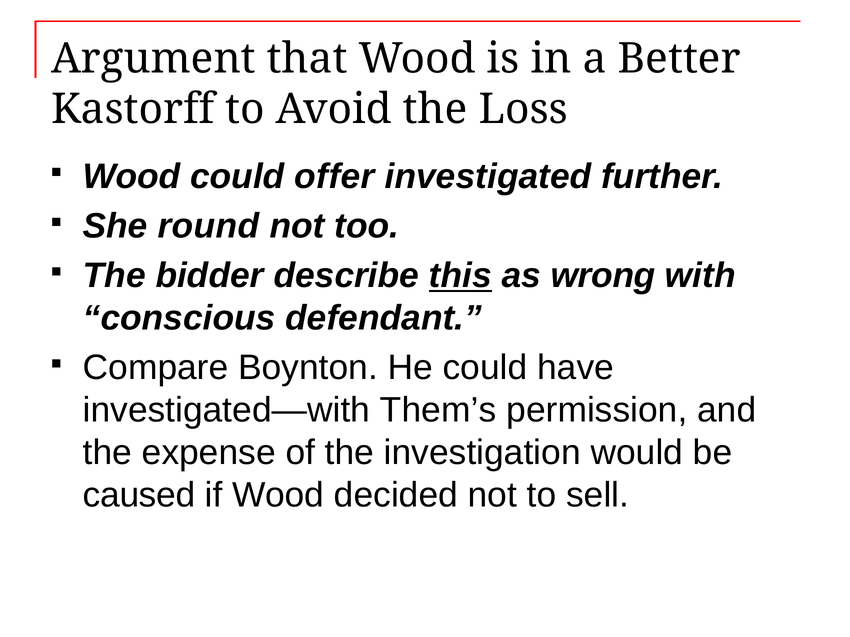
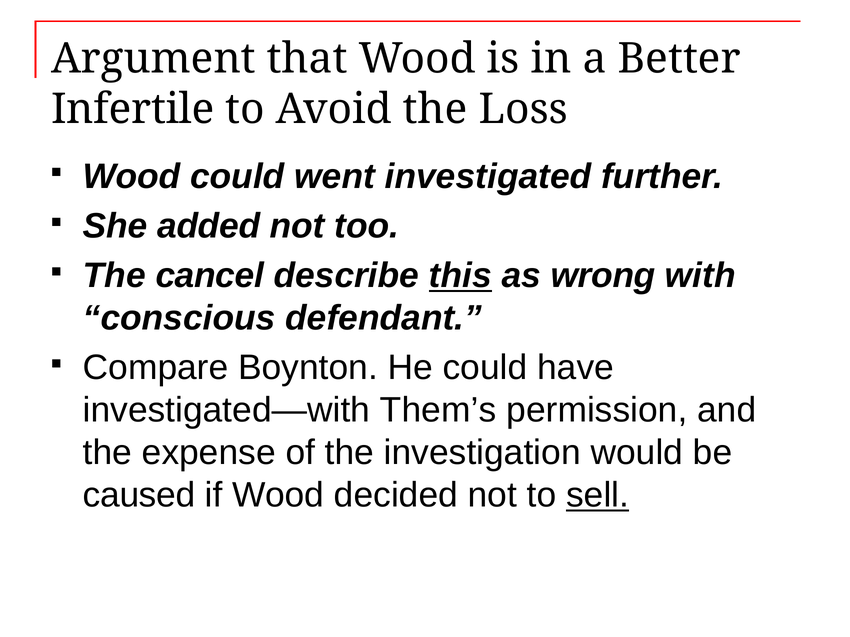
Kastorff: Kastorff -> Infertile (133, 110)
offer: offer -> went (335, 177)
round: round -> added (209, 226)
bidder: bidder -> cancel (210, 276)
sell underline: none -> present (598, 496)
